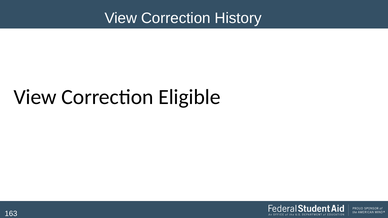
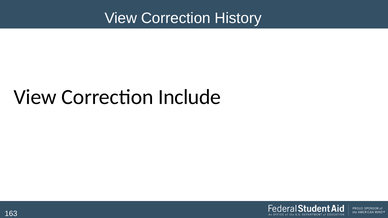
Eligible: Eligible -> Include (189, 97)
